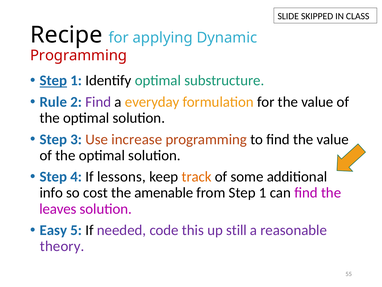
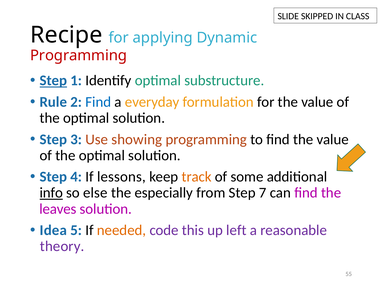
Find colour: purple -> blue (98, 102)
increase: increase -> showing (137, 139)
info underline: none -> present (51, 192)
cost: cost -> else (95, 192)
amenable: amenable -> especially (164, 192)
from Step 1: 1 -> 7 (263, 192)
Easy: Easy -> Idea (53, 230)
needed colour: purple -> orange (122, 230)
still: still -> left (236, 230)
